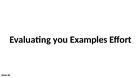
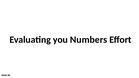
Examples: Examples -> Numbers (89, 40)
